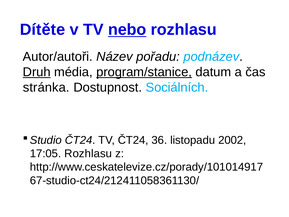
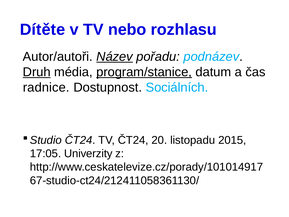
nebo underline: present -> none (127, 30)
Název underline: none -> present (115, 57)
stránka: stránka -> radnice (46, 87)
36: 36 -> 20 (159, 140)
2002: 2002 -> 2015 (232, 140)
17:05 Rozhlasu: Rozhlasu -> Univerzity (88, 153)
